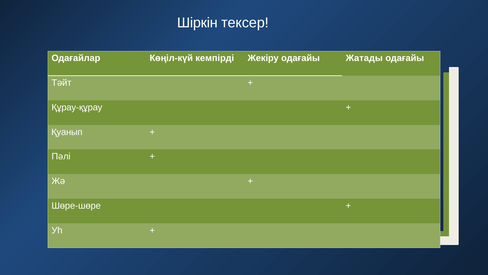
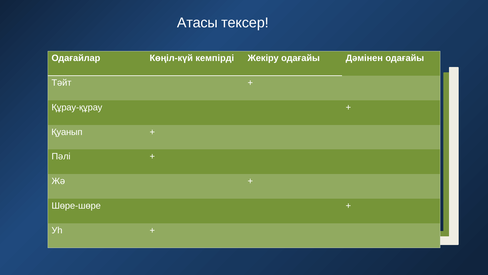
Шіркін: Шіркін -> Атасы (197, 23)
Жатады: Жатады -> Дәмінен (364, 58)
